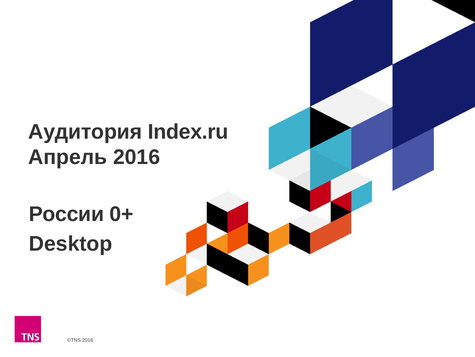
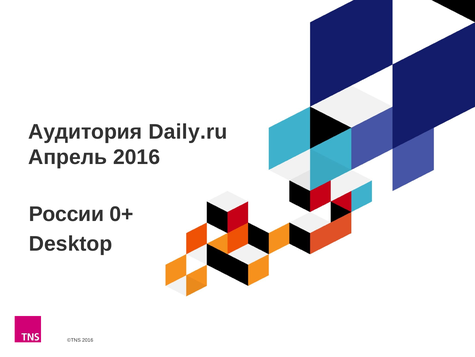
Index.ru: Index.ru -> Daily.ru (188, 132)
